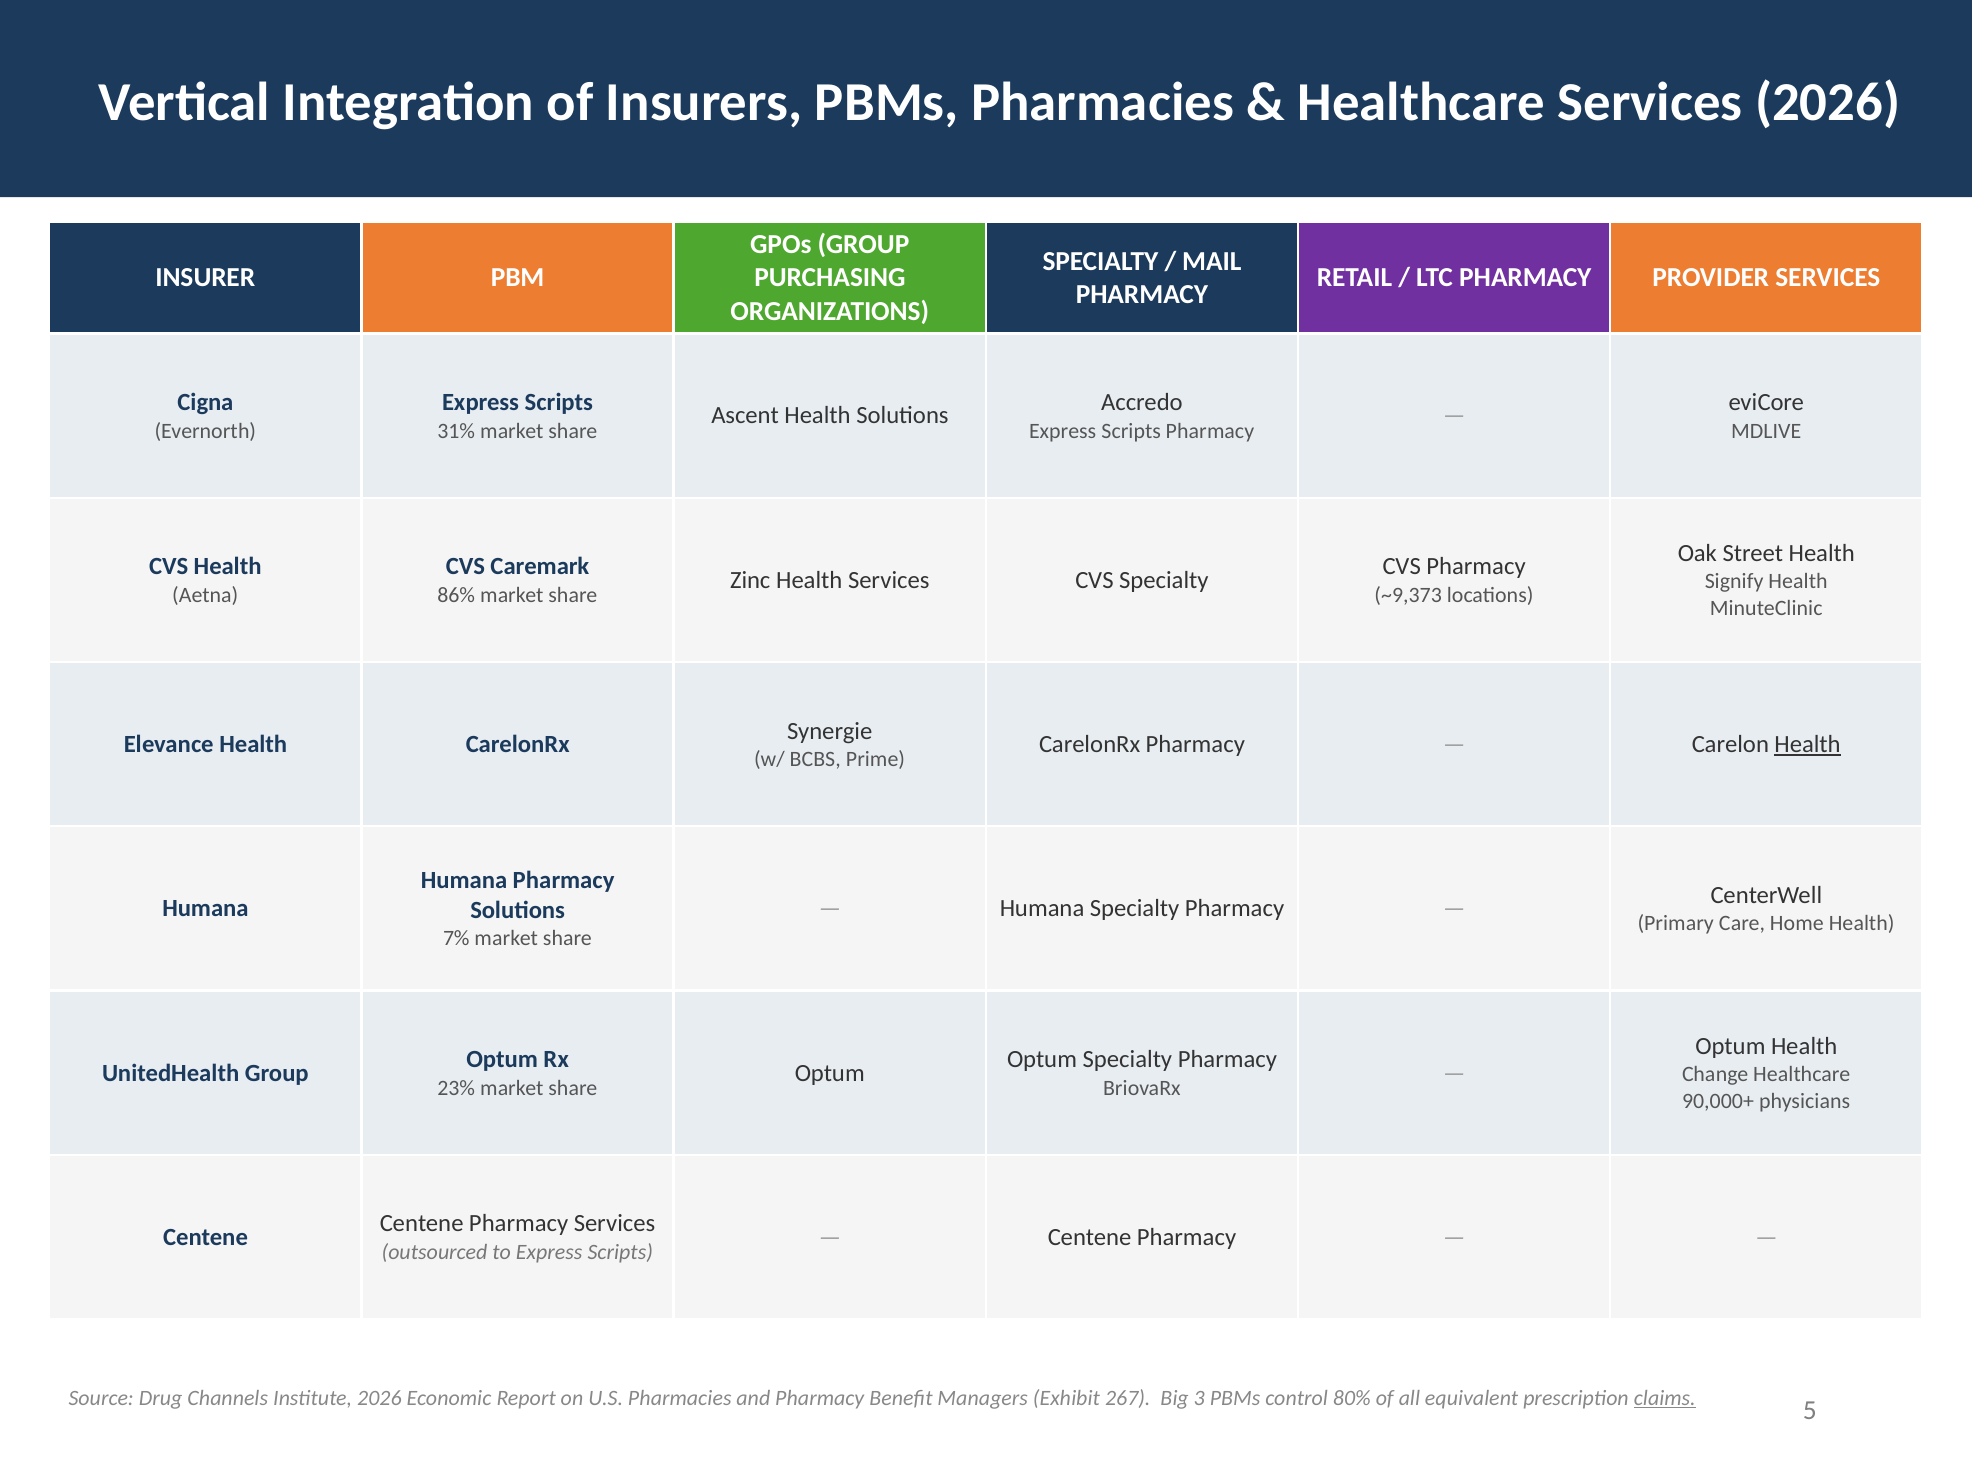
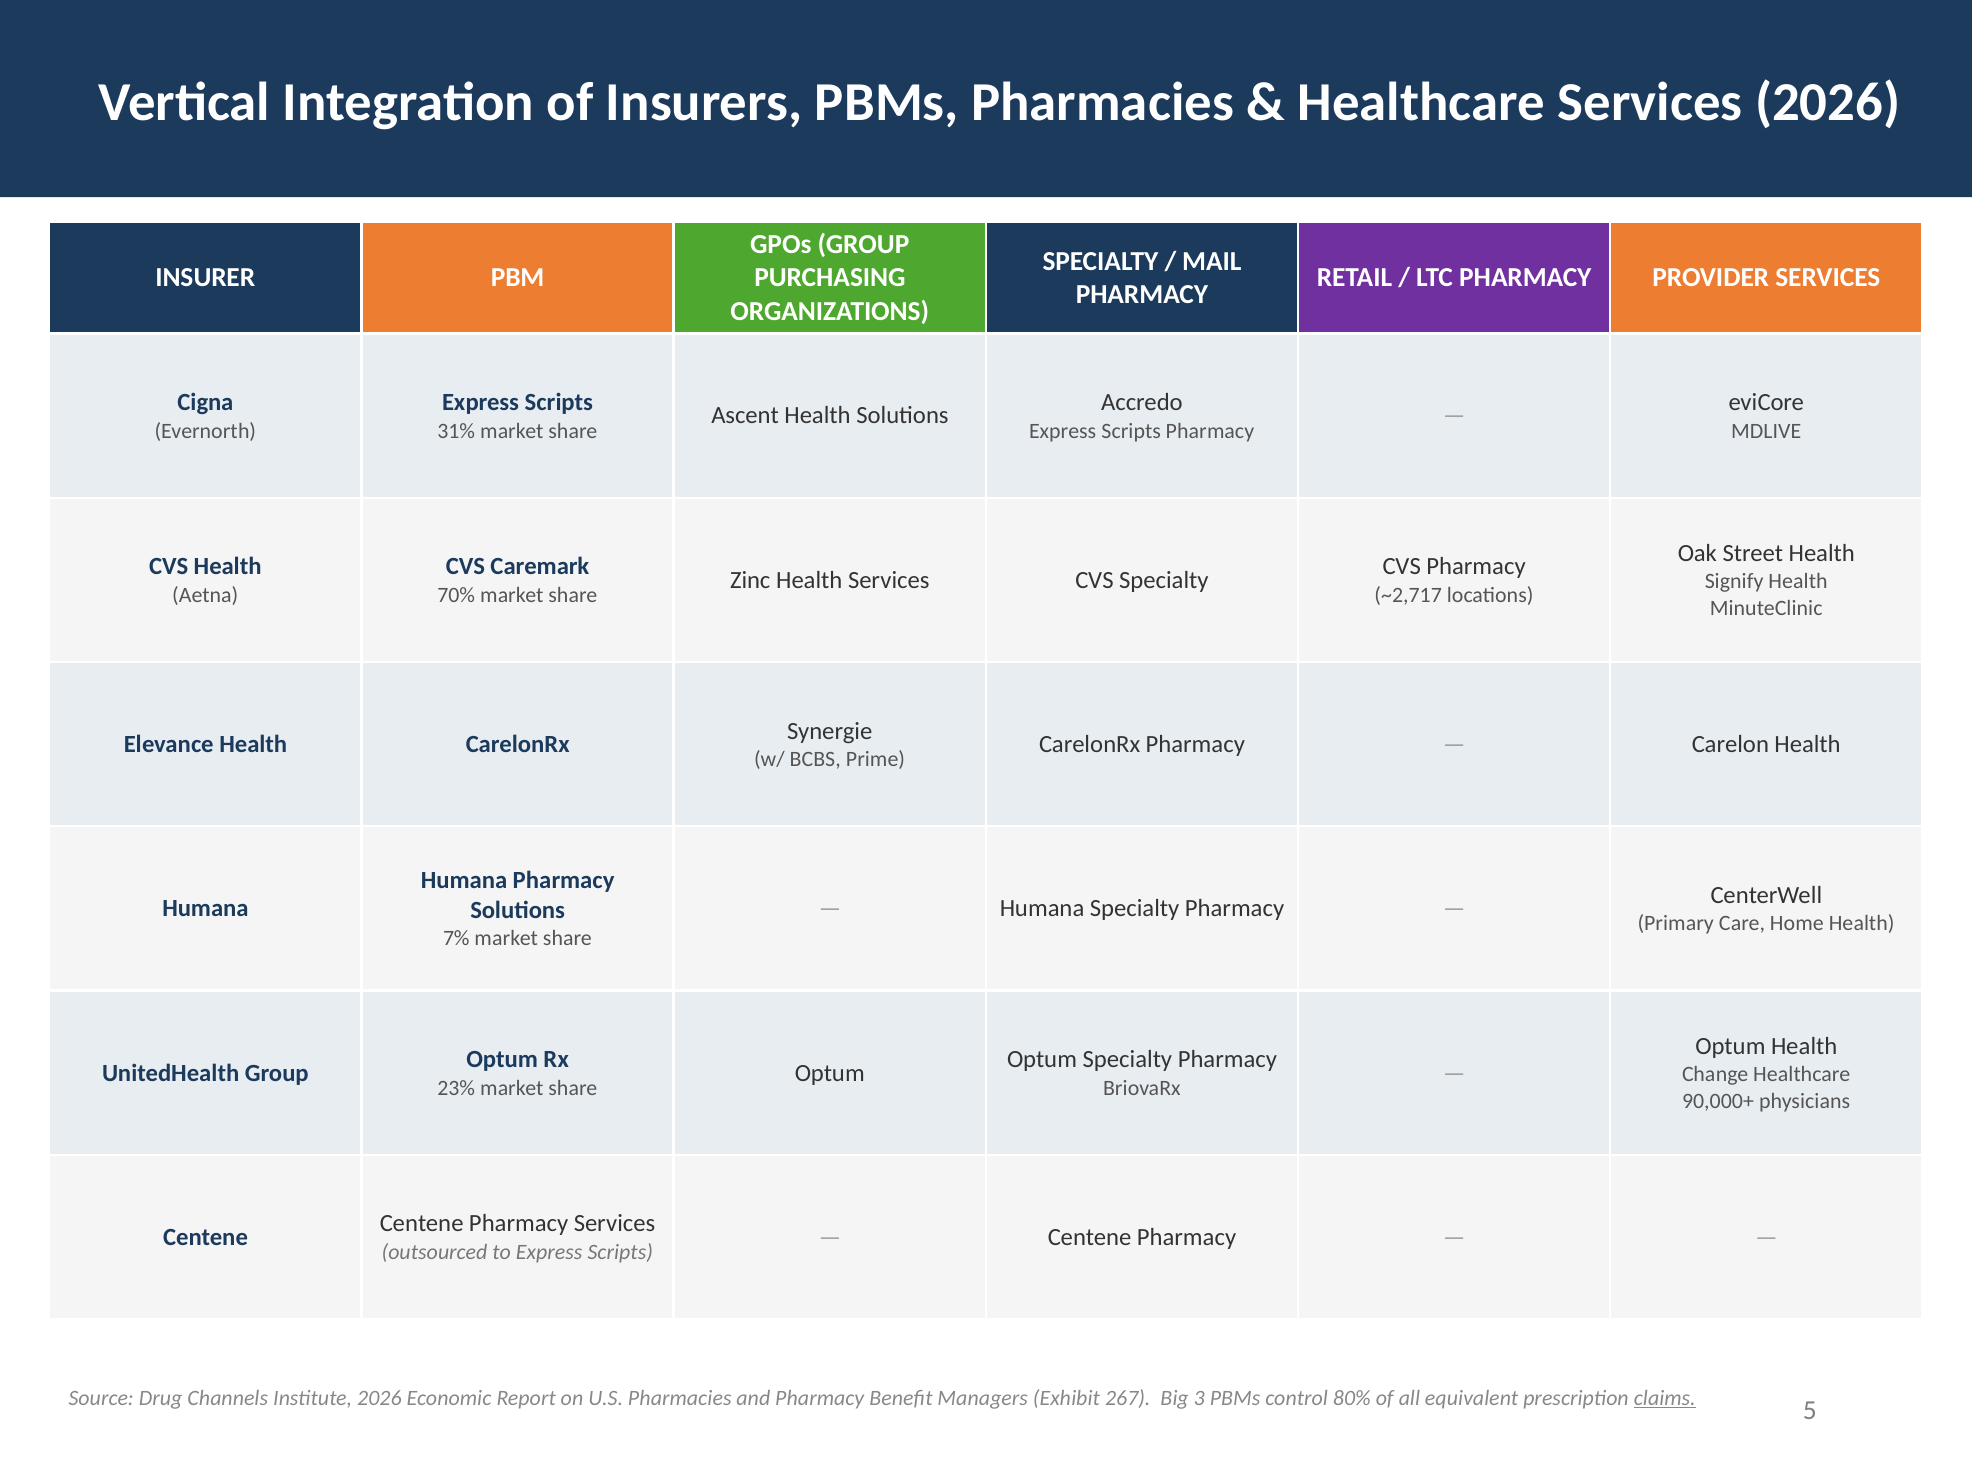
86%: 86% -> 70% (456, 595)
~9,373: ~9,373 -> ~2,717 (1408, 595)
Health underline: present -> none (1808, 744)
